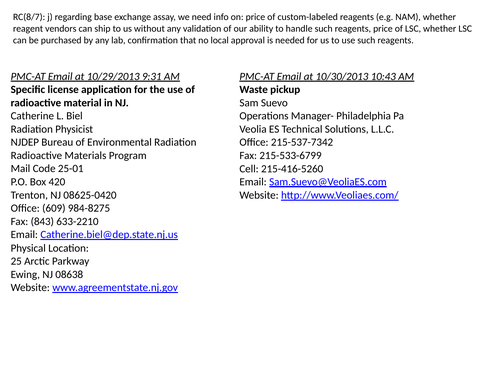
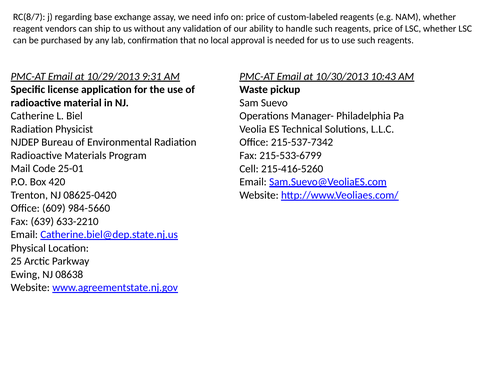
984-8275: 984-8275 -> 984-5660 (89, 208)
843: 843 -> 639 (42, 221)
